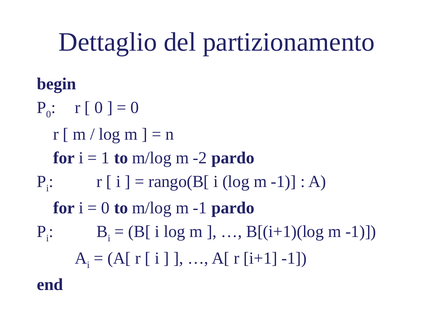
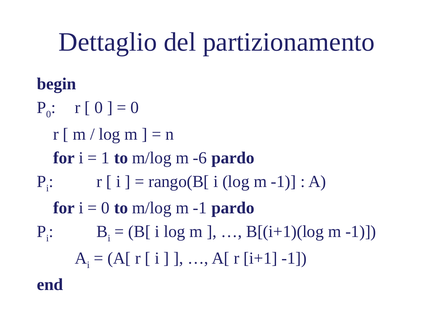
-2: -2 -> -6 (200, 158)
